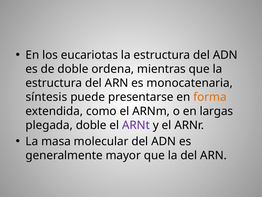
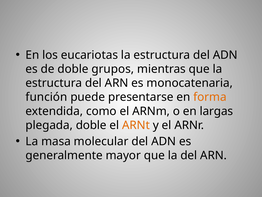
ordena: ordena -> grupos (113, 69)
síntesis: síntesis -> función (46, 97)
ARNt colour: purple -> orange (136, 125)
